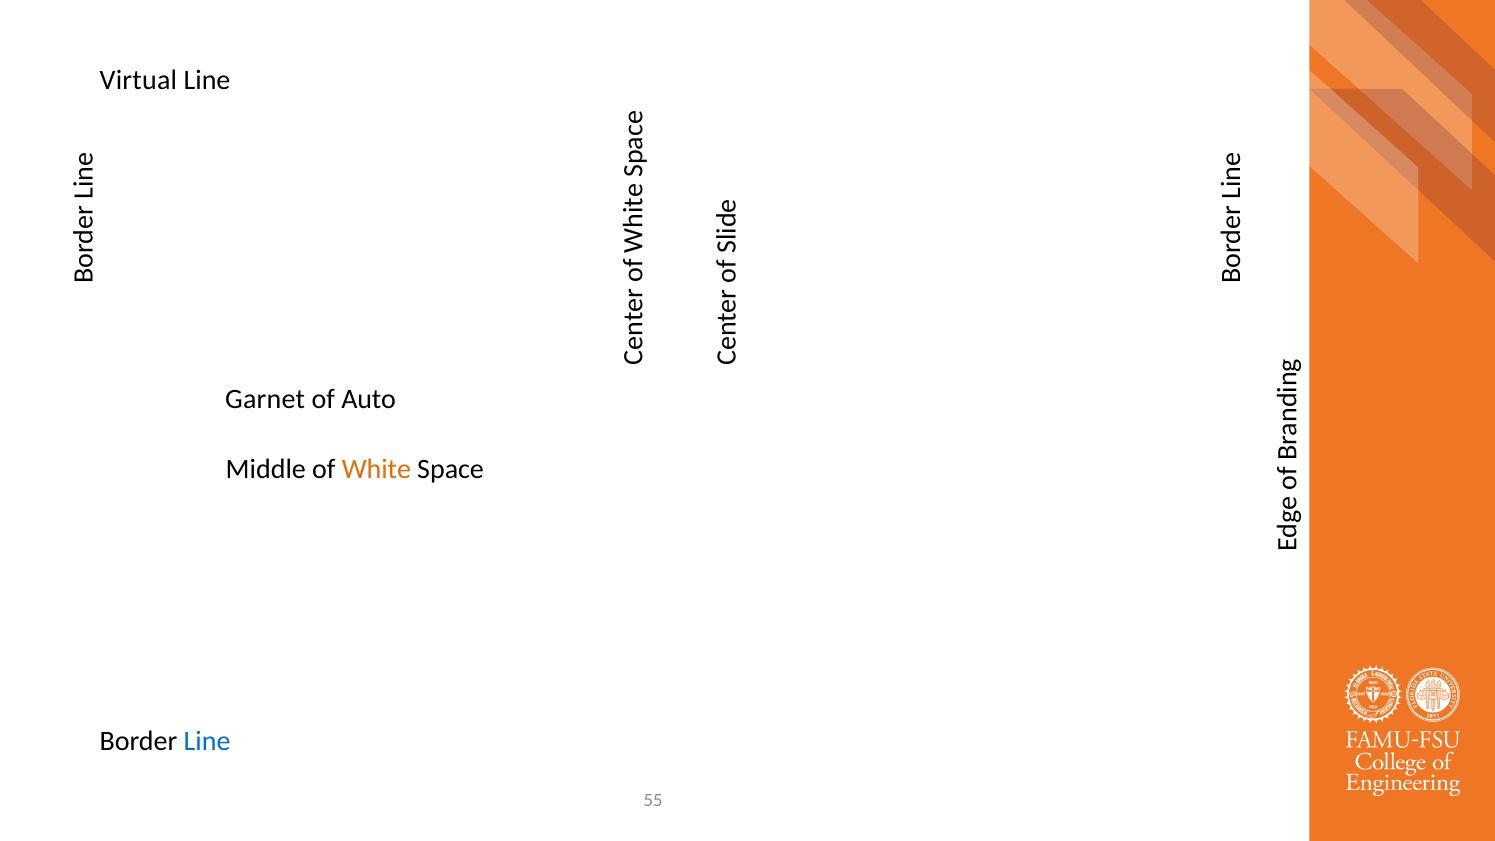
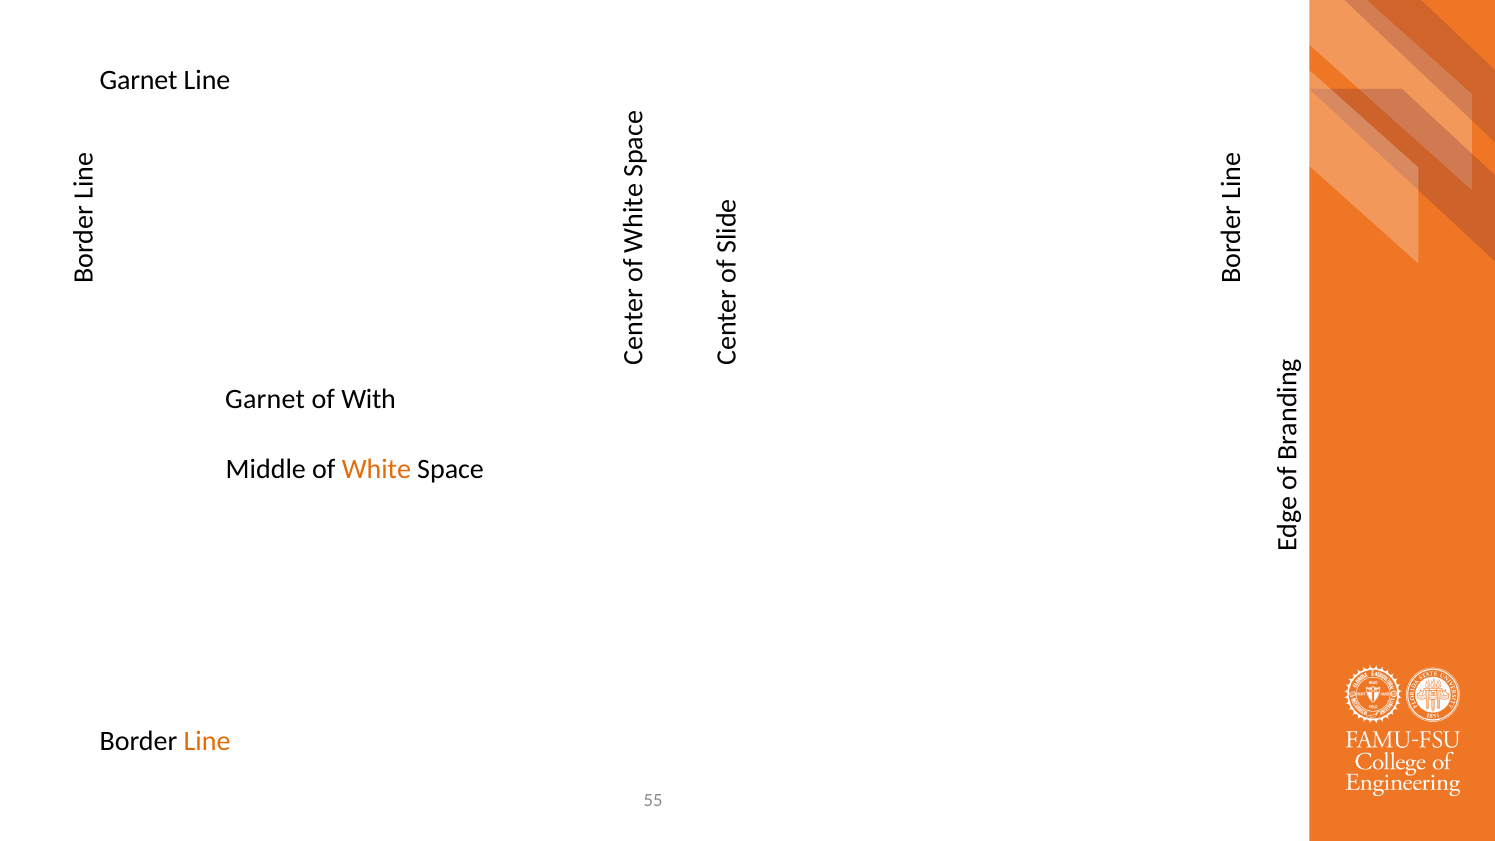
Virtual: Virtual -> Garnet (139, 80)
Auto: Auto -> With (369, 399)
Line colour: blue -> orange (207, 741)
